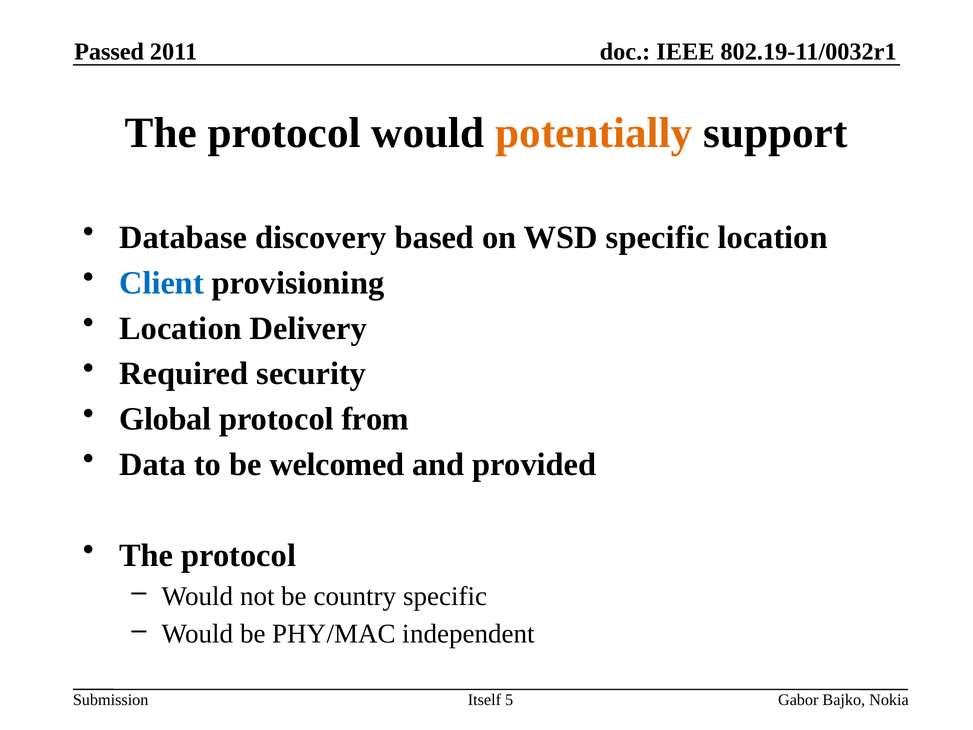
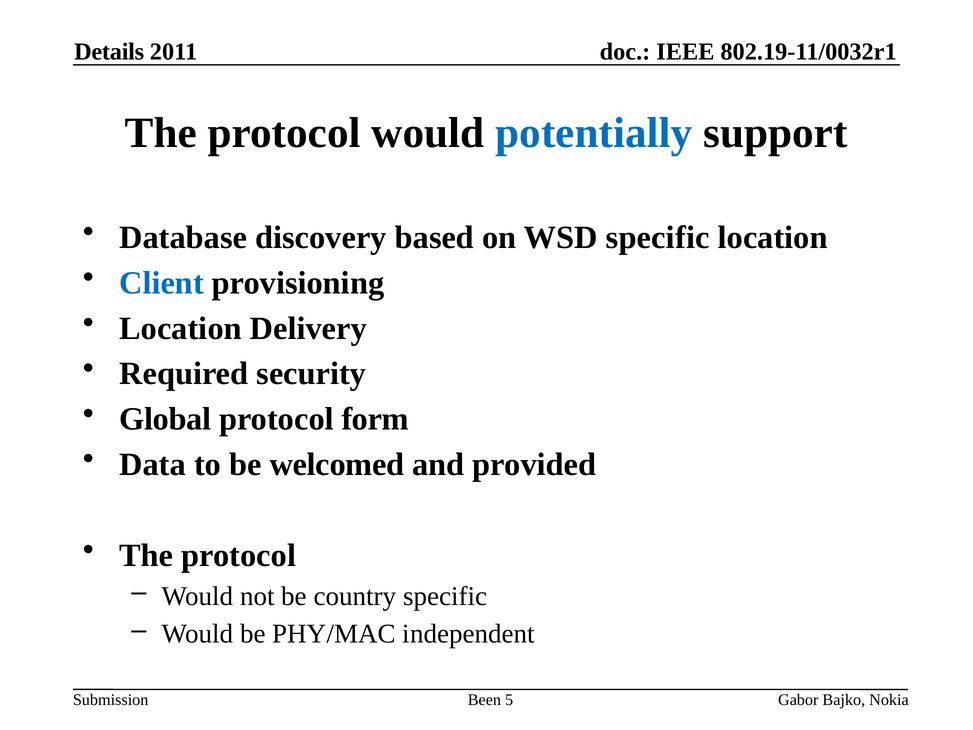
Passed: Passed -> Details (109, 52)
potentially colour: orange -> blue (594, 133)
from: from -> form (375, 419)
Itself: Itself -> Been (484, 700)
